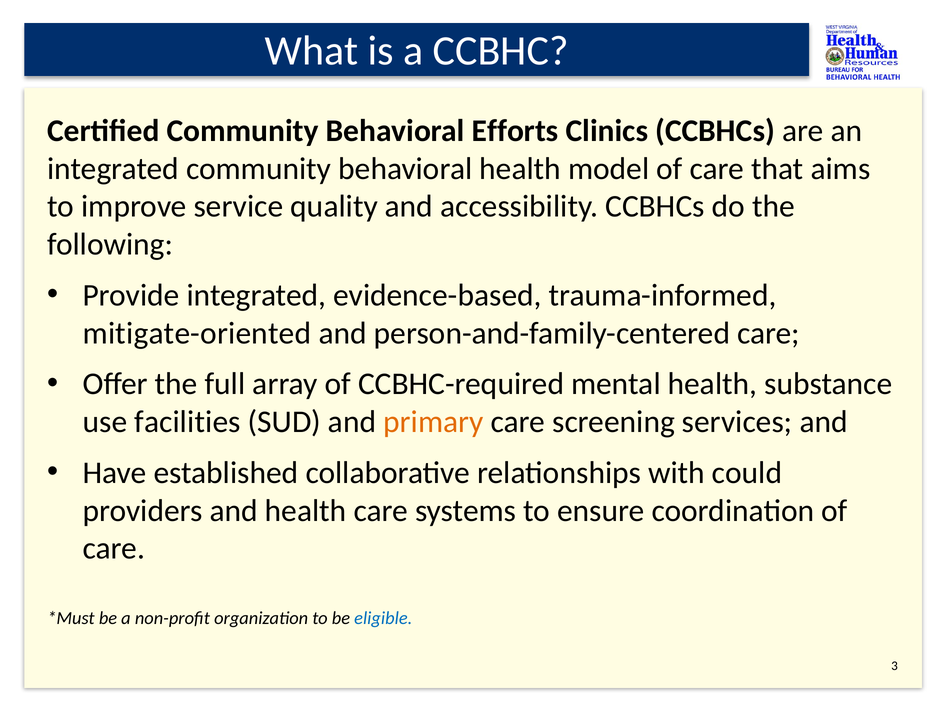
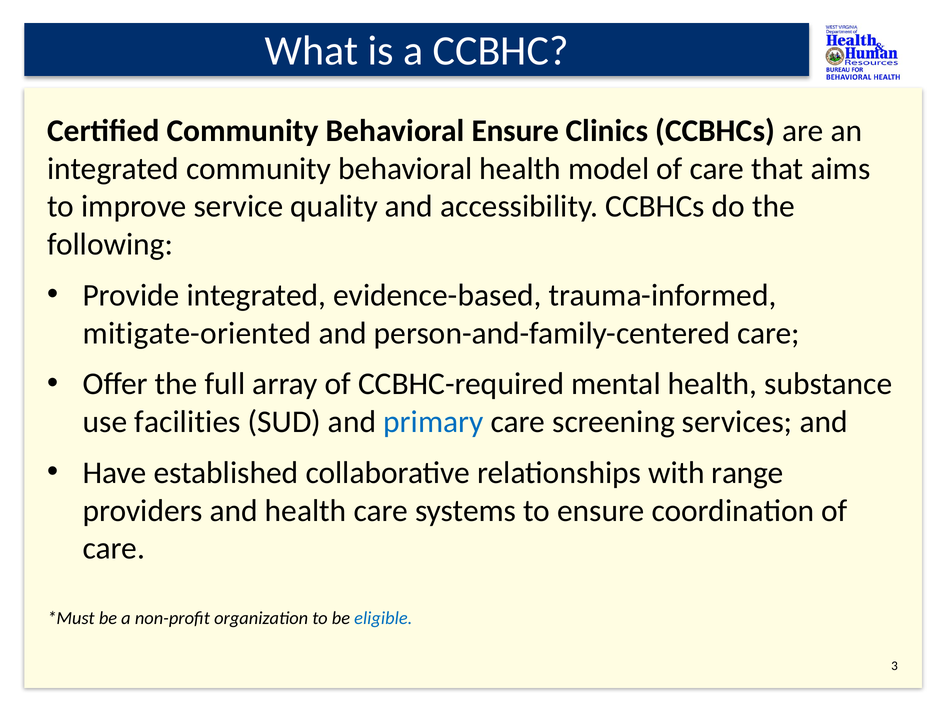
Behavioral Efforts: Efforts -> Ensure (515, 131)
primary colour: orange -> blue (433, 422)
could: could -> range (747, 473)
